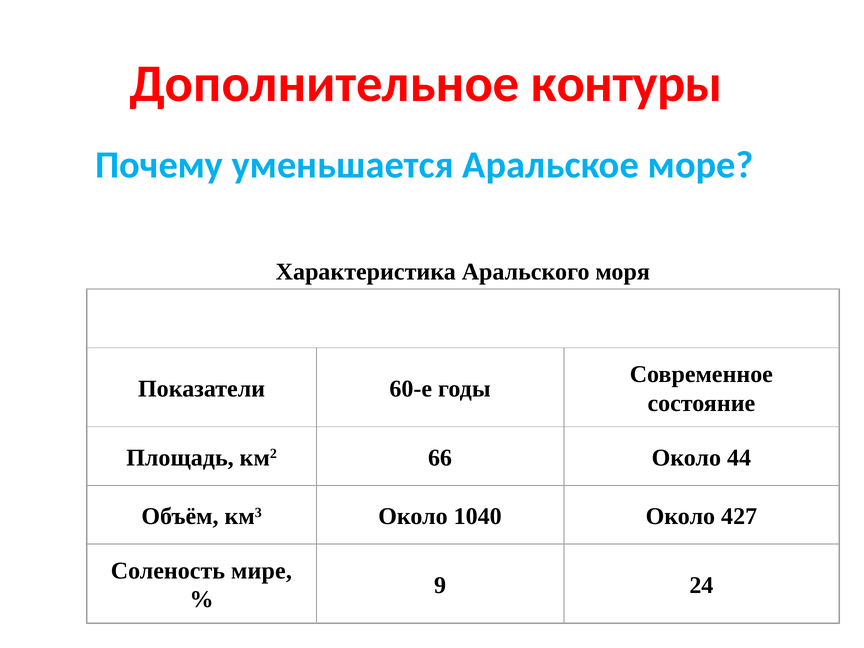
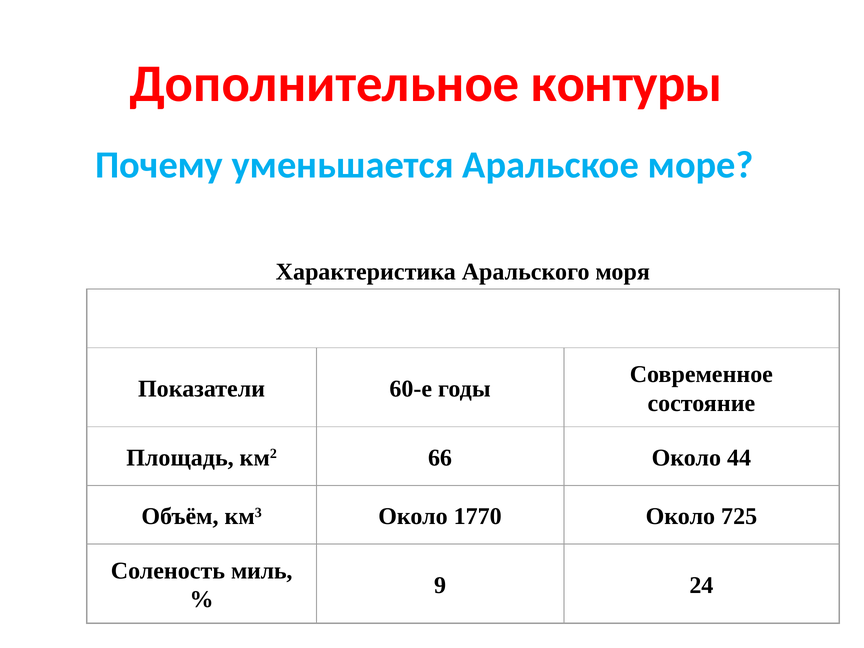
1040: 1040 -> 1770 (478, 516)
427: 427 -> 725 (739, 516)
мире: мире -> миль (262, 571)
